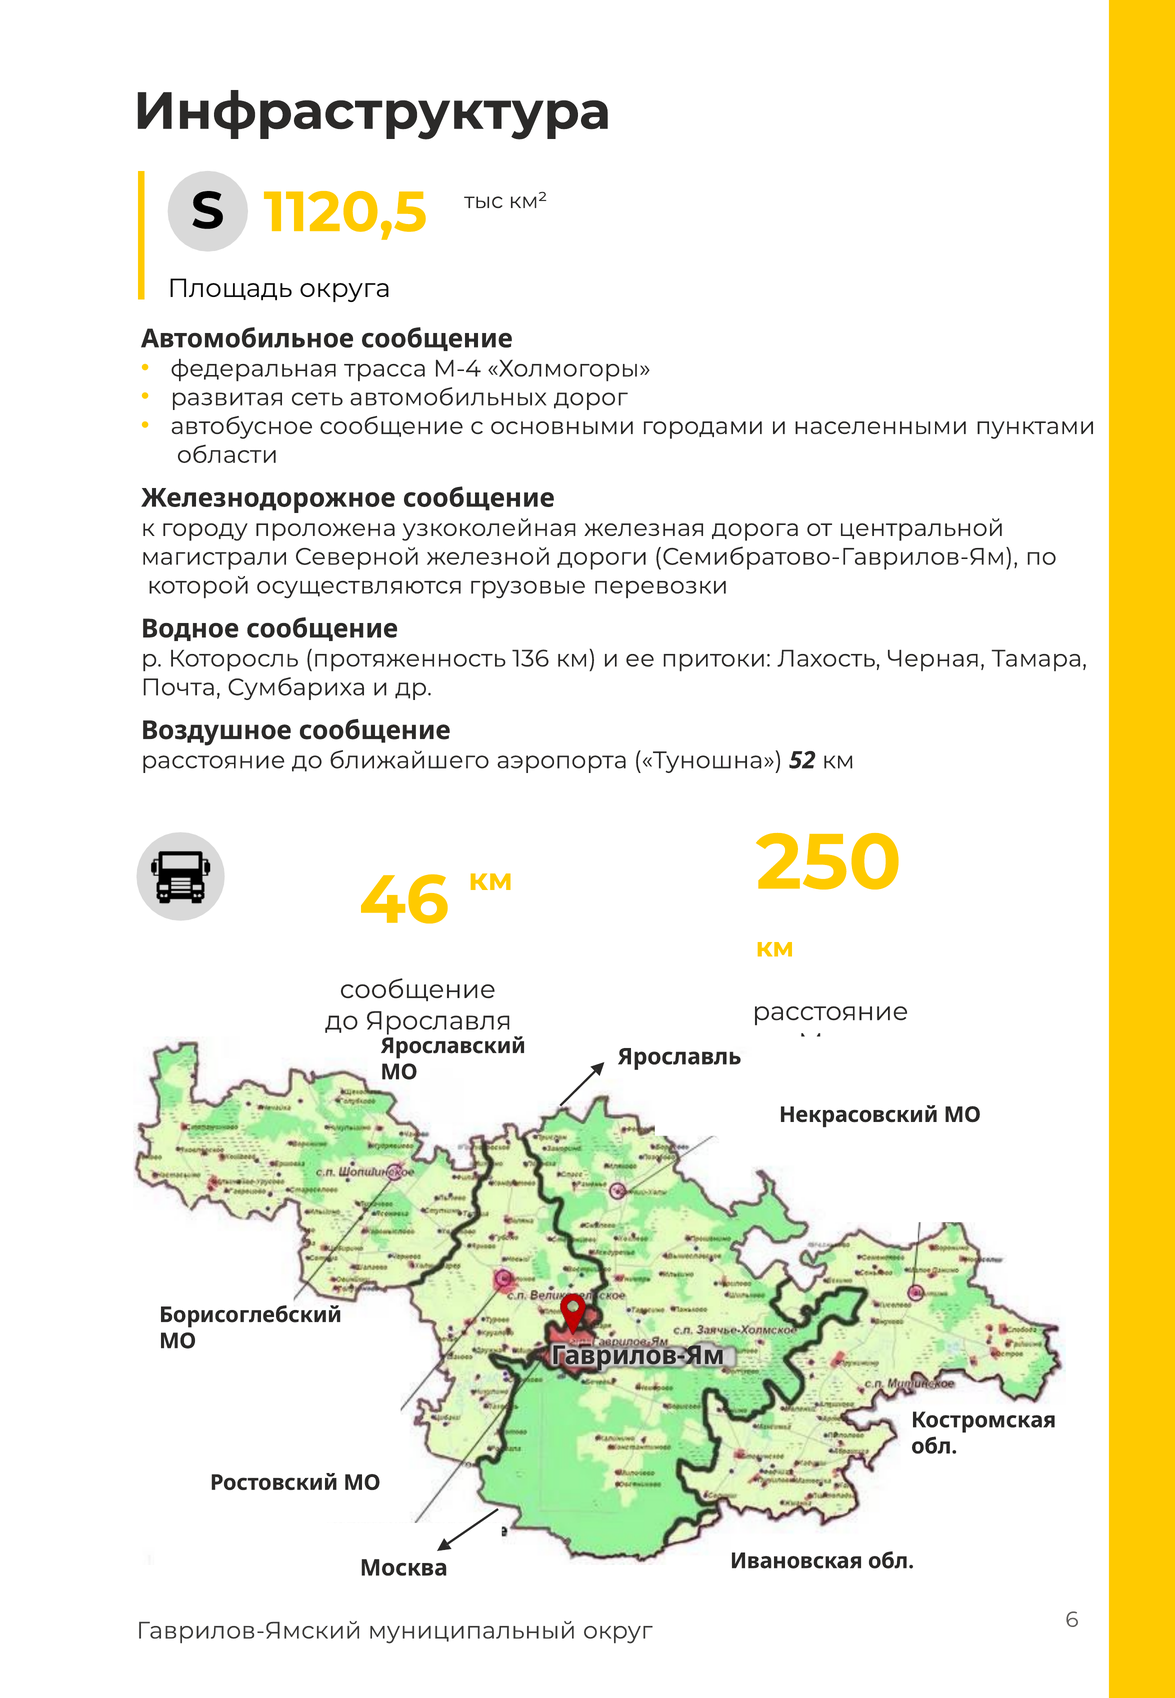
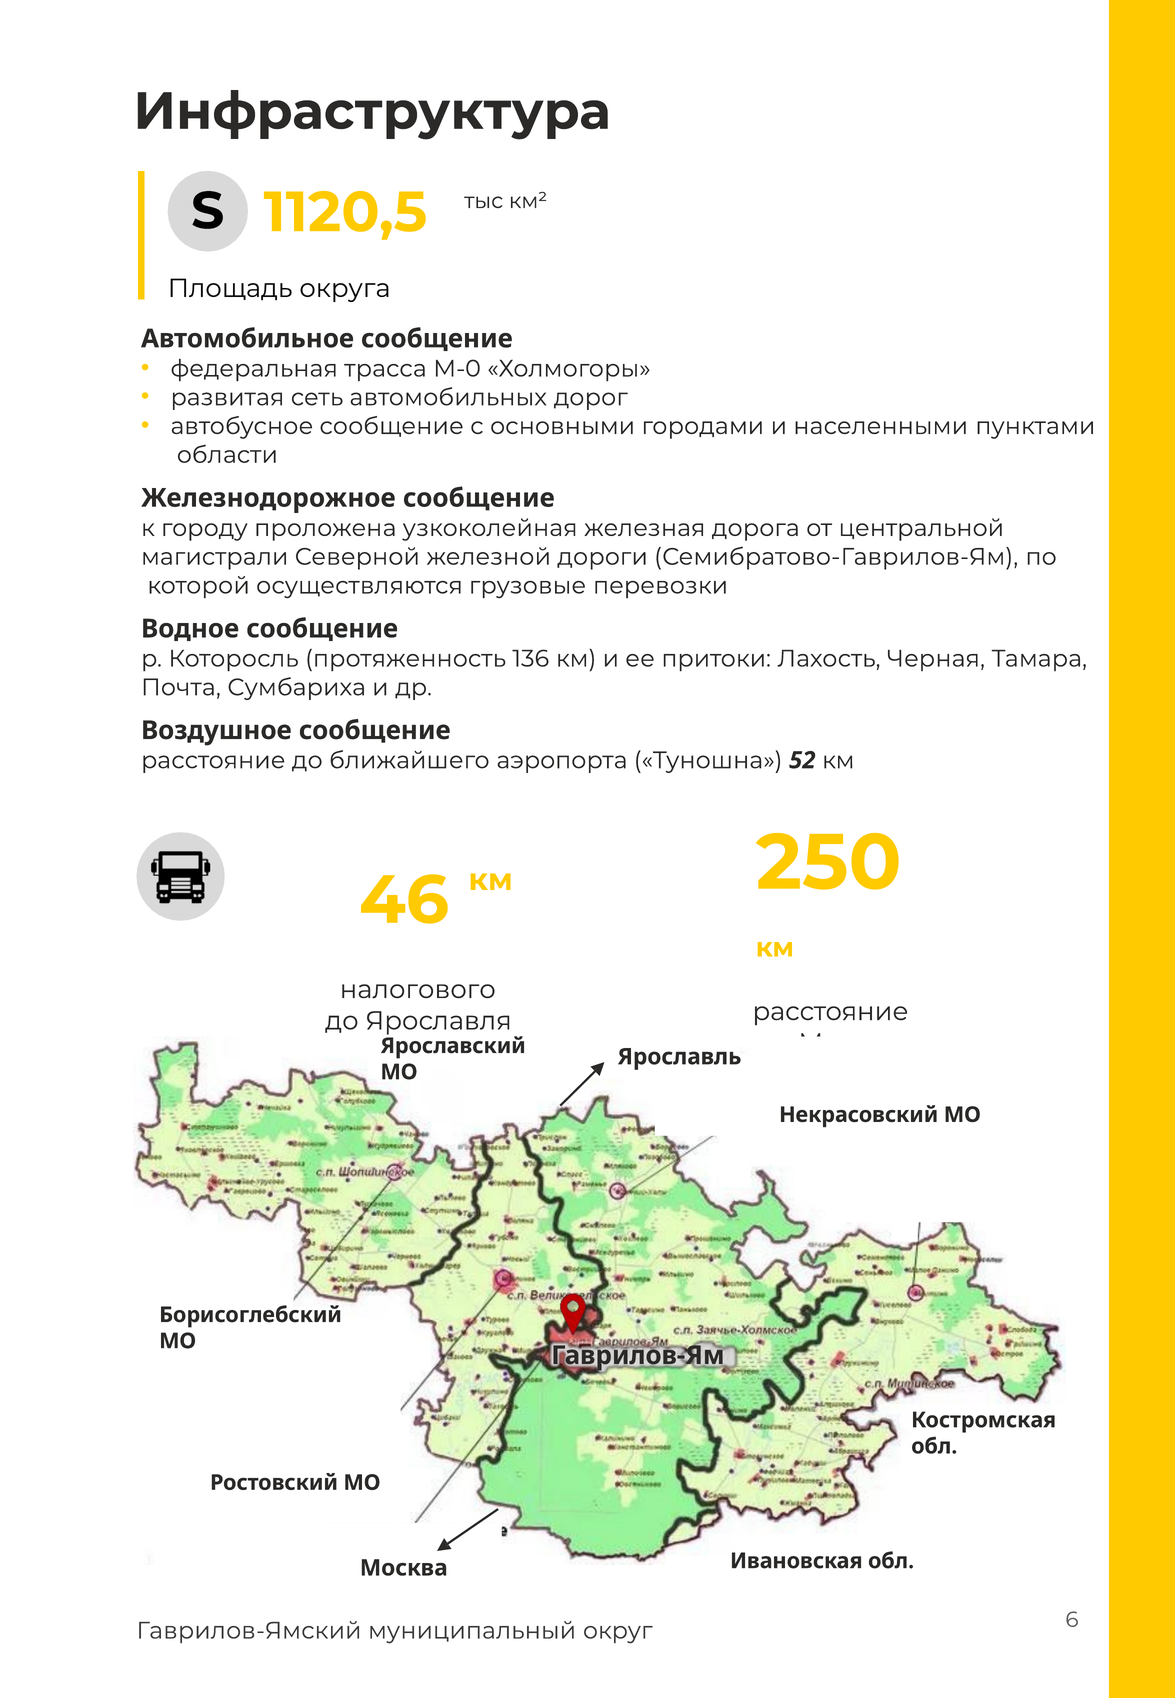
М-4: М-4 -> М-0 (457, 368)
сообщение: сообщение -> налогового (418, 989)
